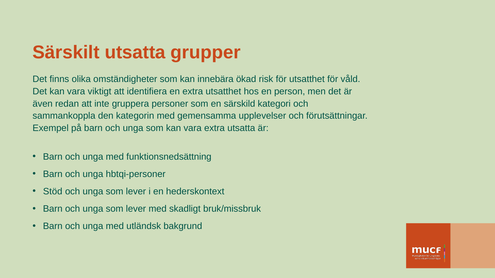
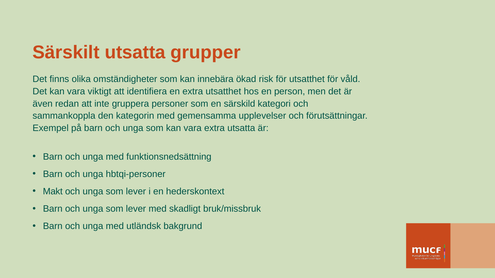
Stöd: Stöd -> Makt (53, 192)
